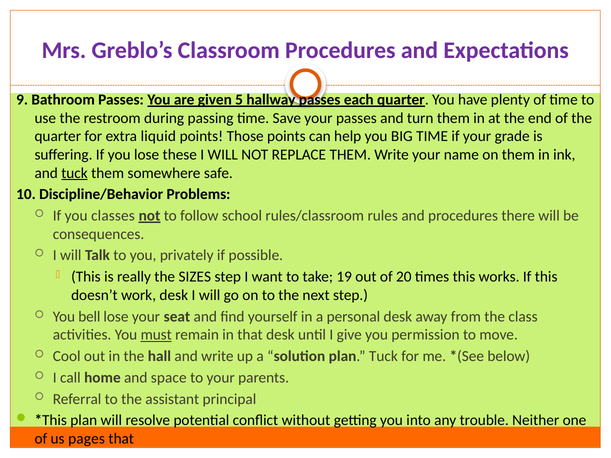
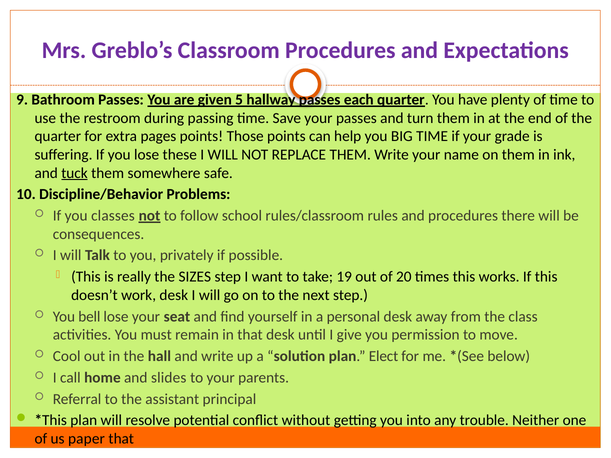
liquid: liquid -> pages (158, 136)
must underline: present -> none (156, 335)
plan Tuck: Tuck -> Elect (383, 356)
space: space -> slides (169, 378)
pages: pages -> paper (87, 439)
